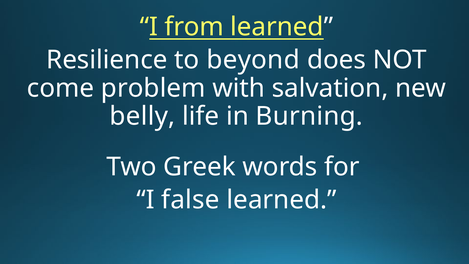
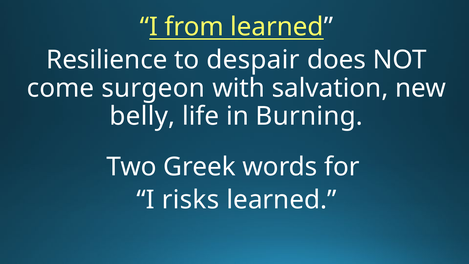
beyond: beyond -> despair (253, 60)
problem: problem -> surgeon (153, 88)
false: false -> risks (190, 200)
